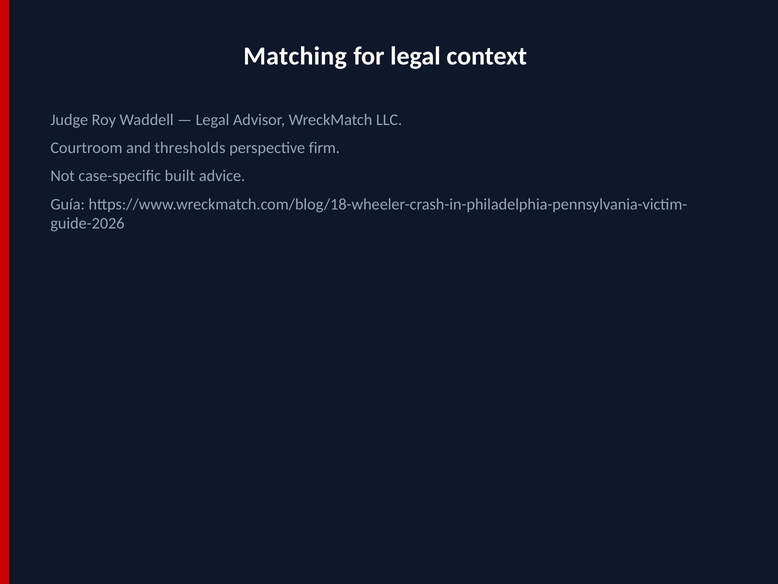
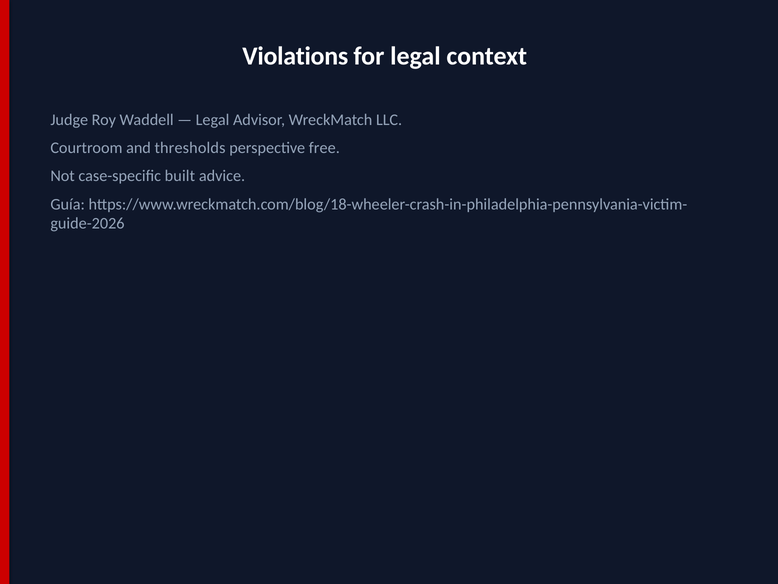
Matching: Matching -> Violations (295, 56)
firm: firm -> free (324, 148)
